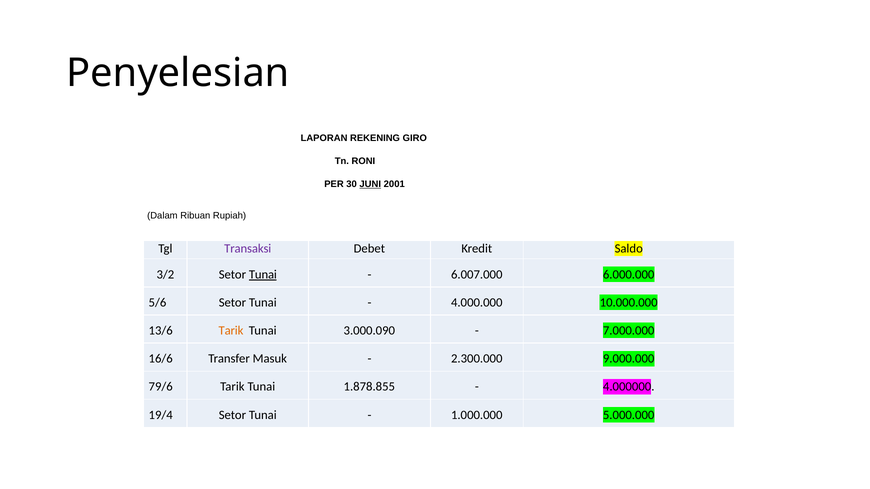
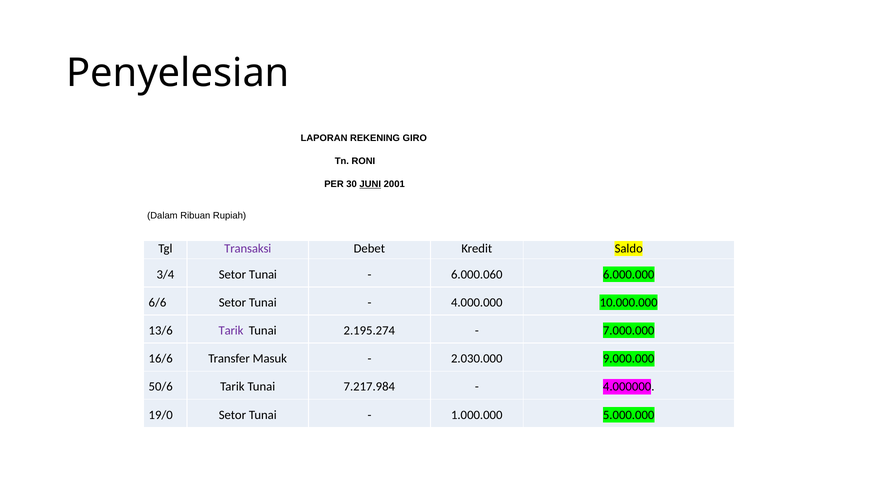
3/2: 3/2 -> 3/4 (165, 275)
Tunai underline: present -> none (263, 275)
6.007.000: 6.007.000 -> 6.000.060 (477, 275)
5/6: 5/6 -> 6/6 (157, 303)
Tarik colour: orange -> purple (231, 331)
3.000.090: 3.000.090 -> 2.195.274 (369, 331)
2.300.000: 2.300.000 -> 2.030.000 (477, 359)
79/6: 79/6 -> 50/6 (161, 387)
1.878.855: 1.878.855 -> 7.217.984 (369, 387)
19/4: 19/4 -> 19/0 (161, 415)
